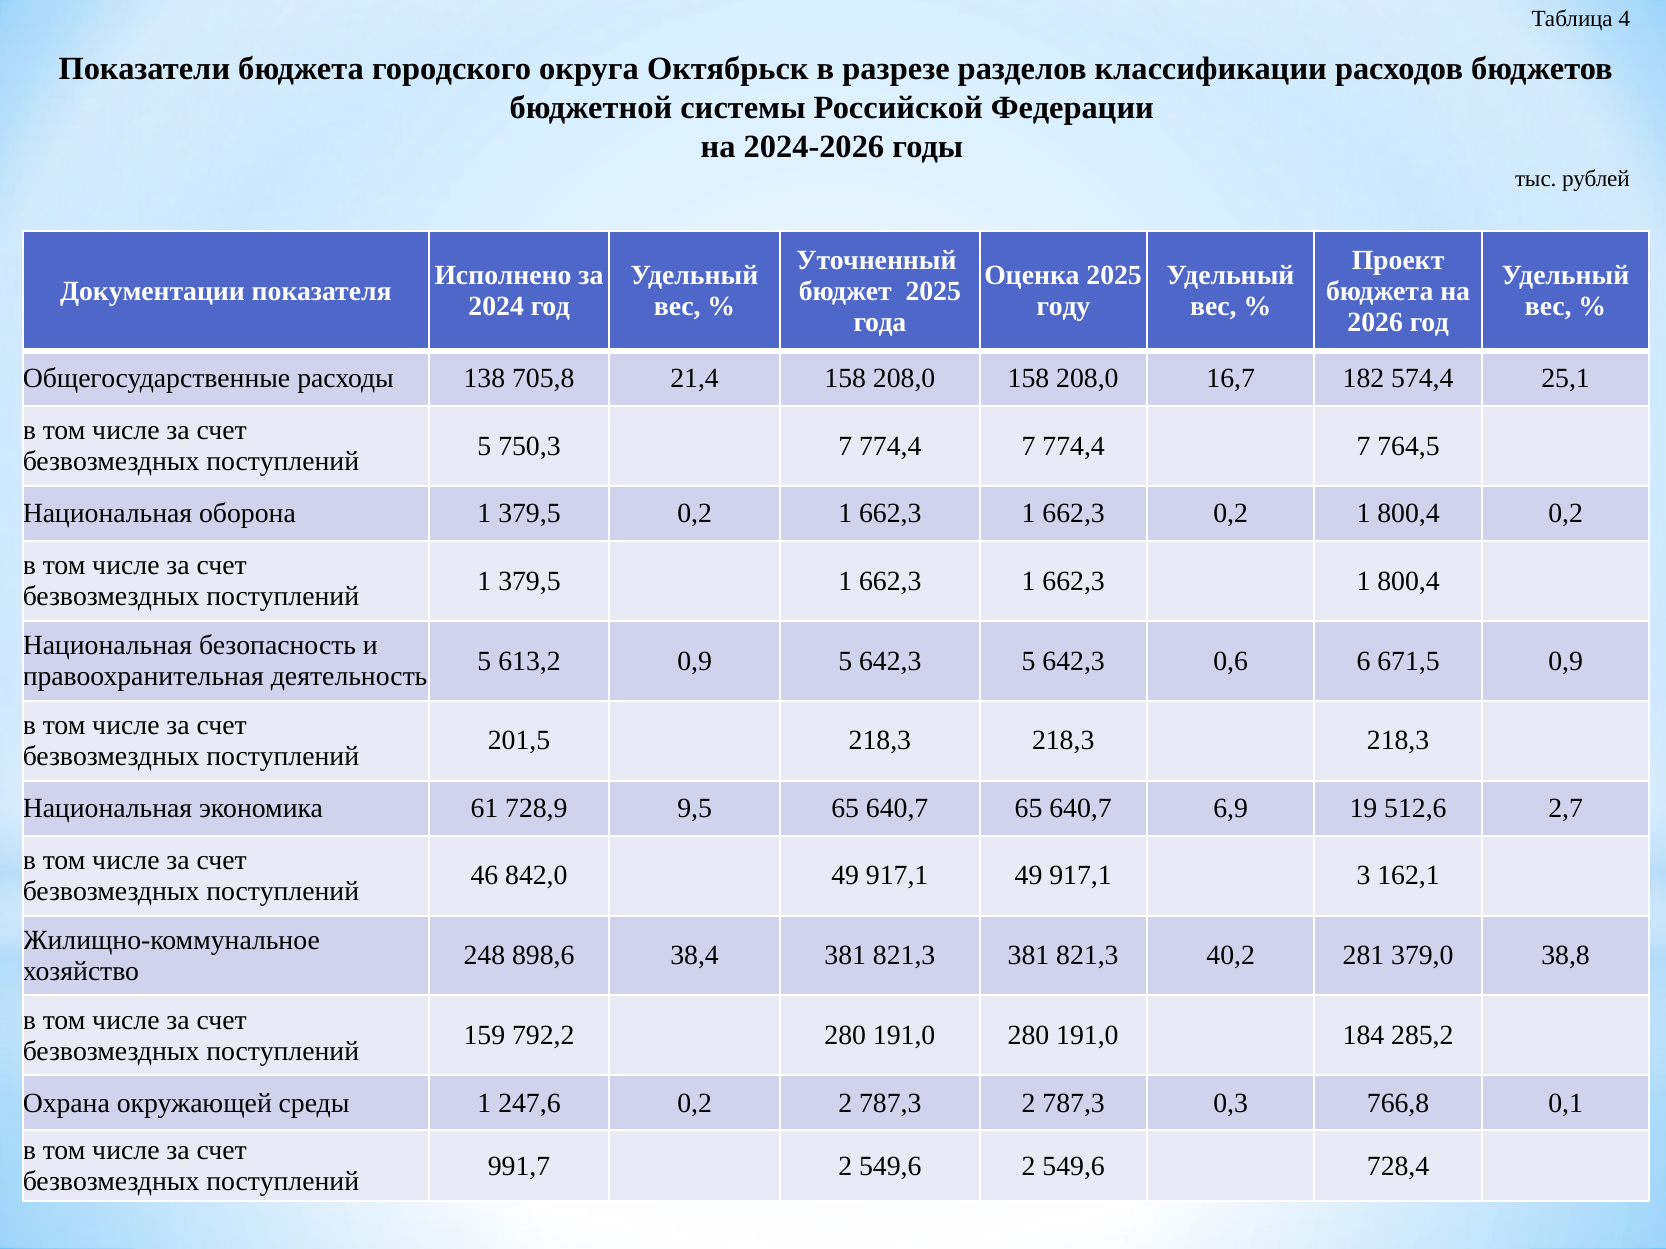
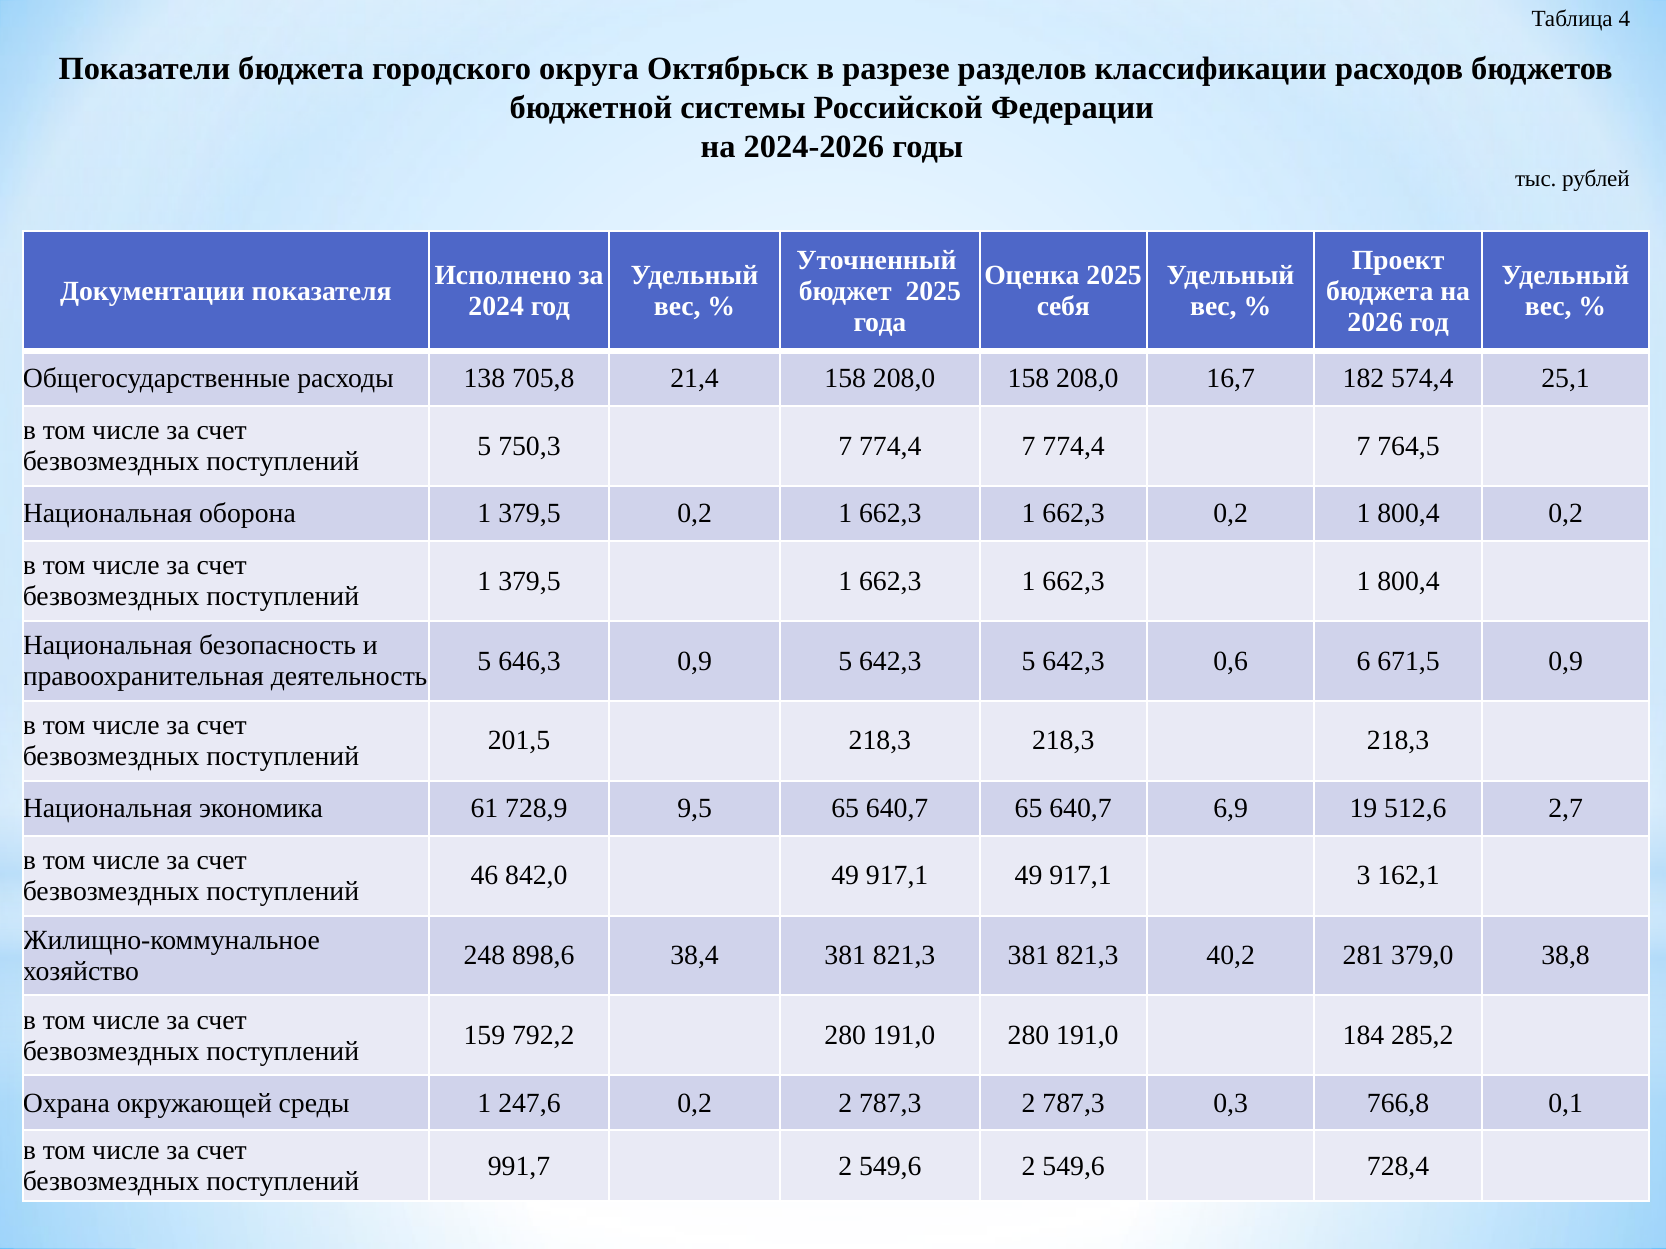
году: году -> себя (1063, 307)
613,2: 613,2 -> 646,3 (529, 661)
